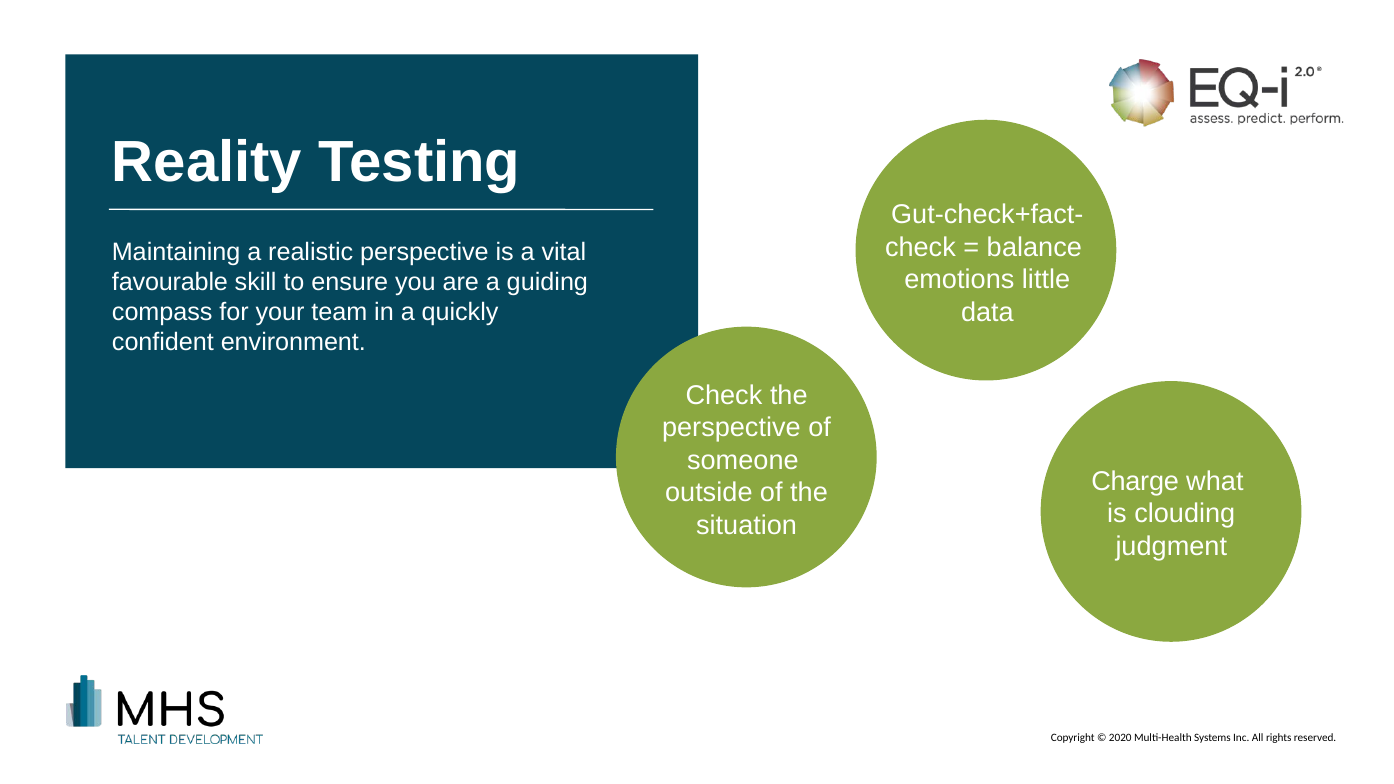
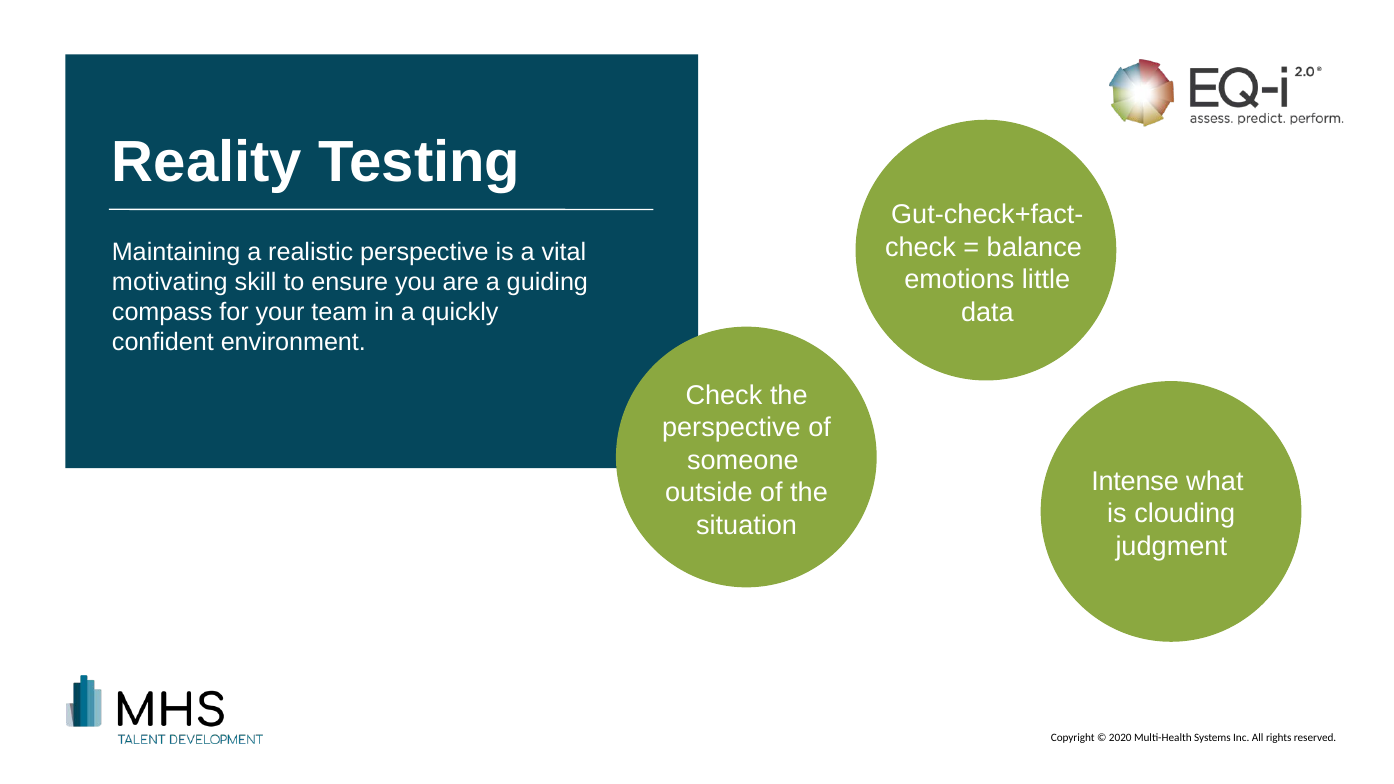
favourable: favourable -> motivating (170, 283)
Charge: Charge -> Intense (1135, 481)
